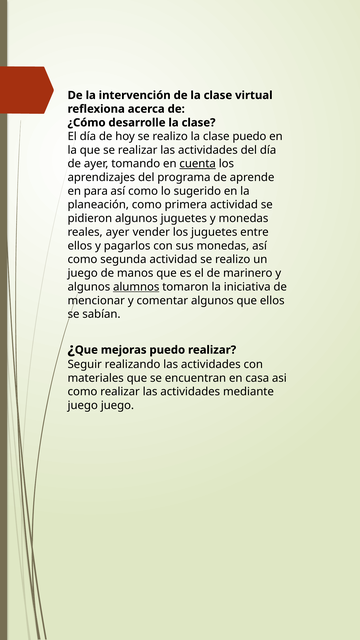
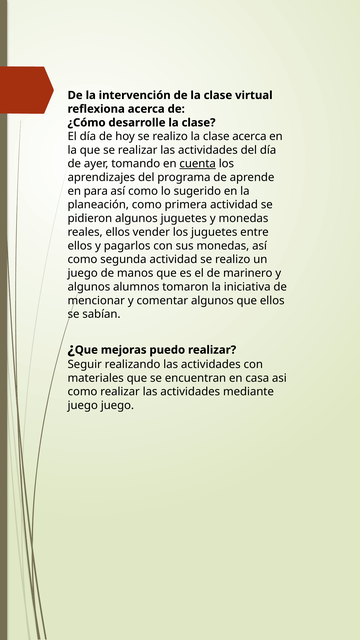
clase puedo: puedo -> acerca (249, 136)
reales ayer: ayer -> ellos (118, 232)
alumnos underline: present -> none (136, 287)
